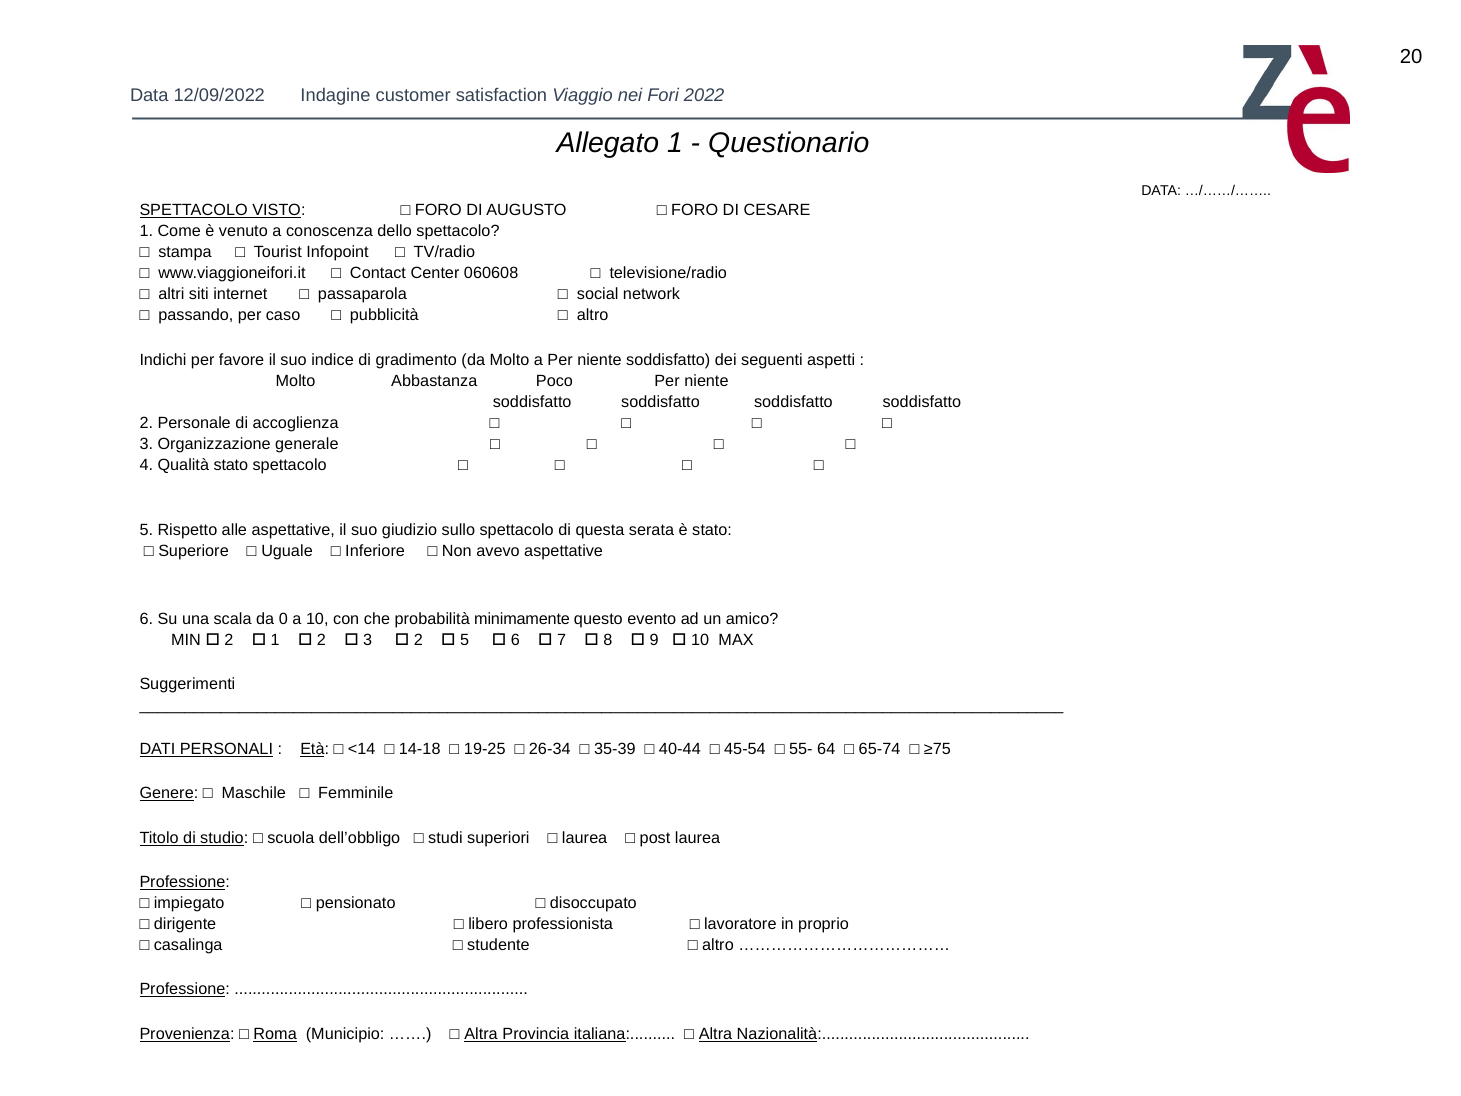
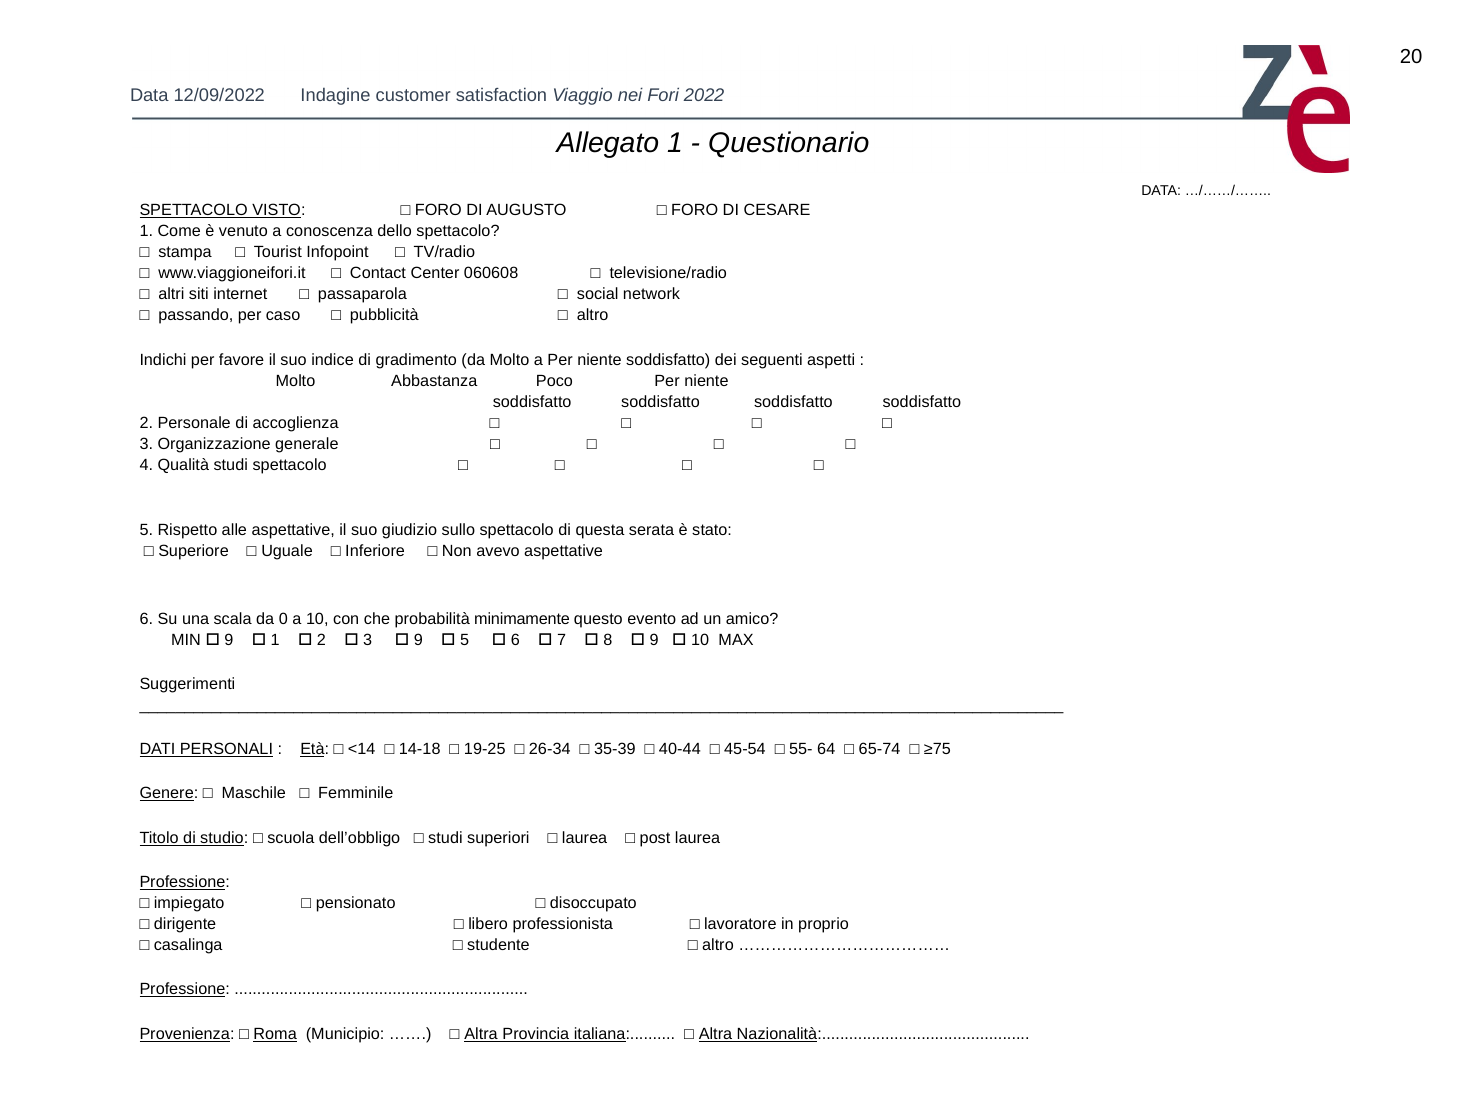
Qualità stato: stato -> studi (231, 465)
2: 2 -> 9 (229, 640)
2: 2 -> 9 (418, 640)
